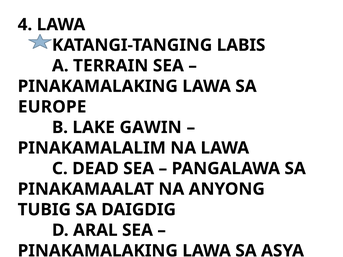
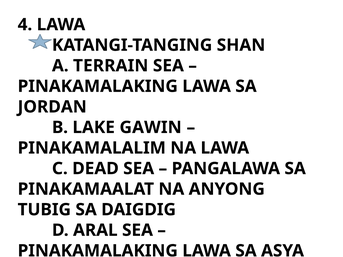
LABIS: LABIS -> SHAN (241, 45)
EUROPE: EUROPE -> JORDAN (52, 107)
